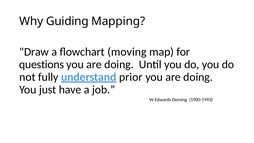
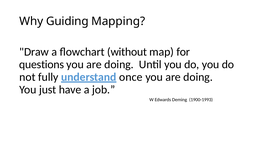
moving: moving -> without (127, 52)
prior: prior -> once (131, 77)
